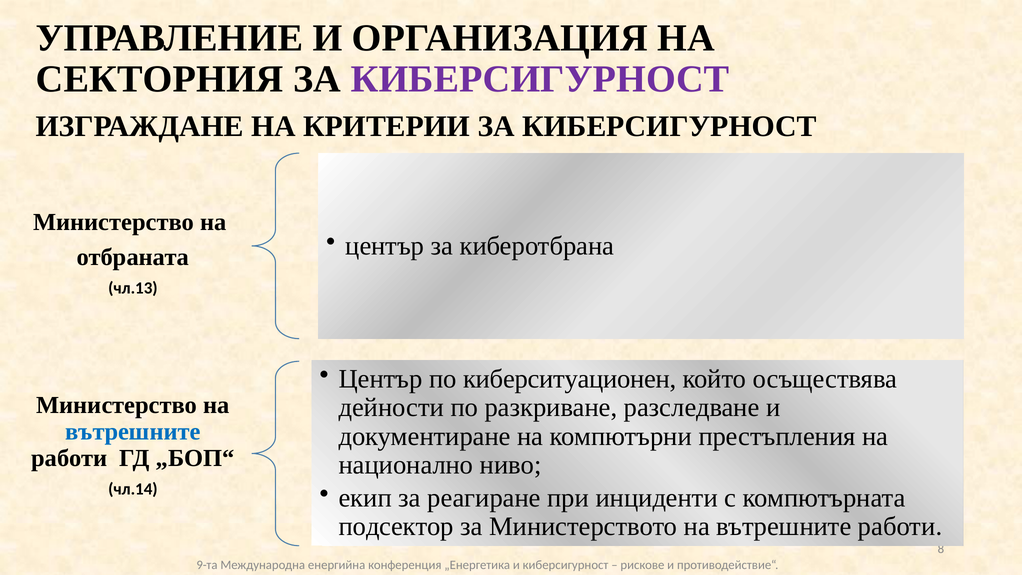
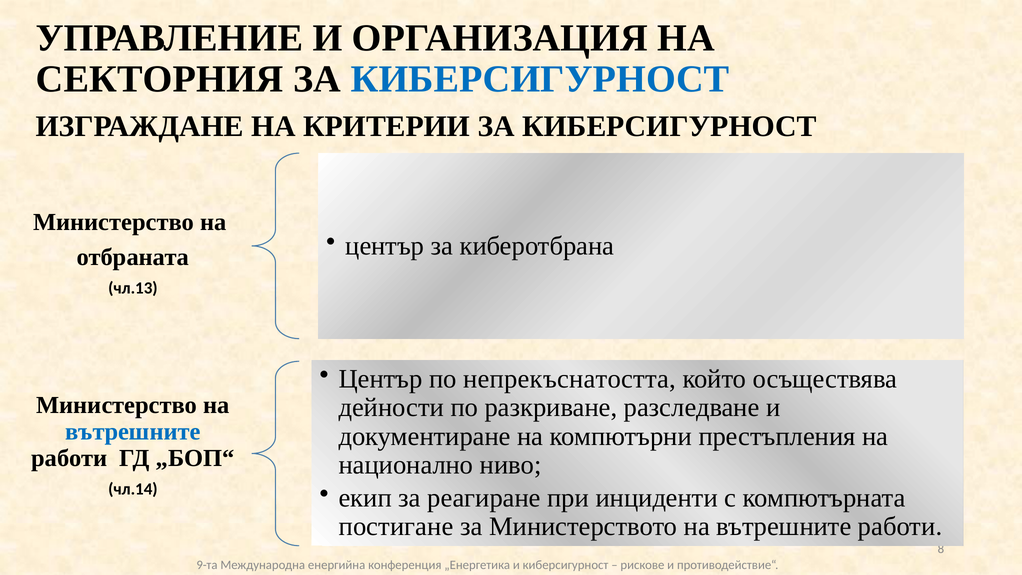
КИБЕРСИГУРНОСТ colour: purple -> blue (540, 79)
киберситуационен: киберситуационен -> непрекъснатостта (569, 379)
подсектор: подсектор -> постигане (396, 526)
